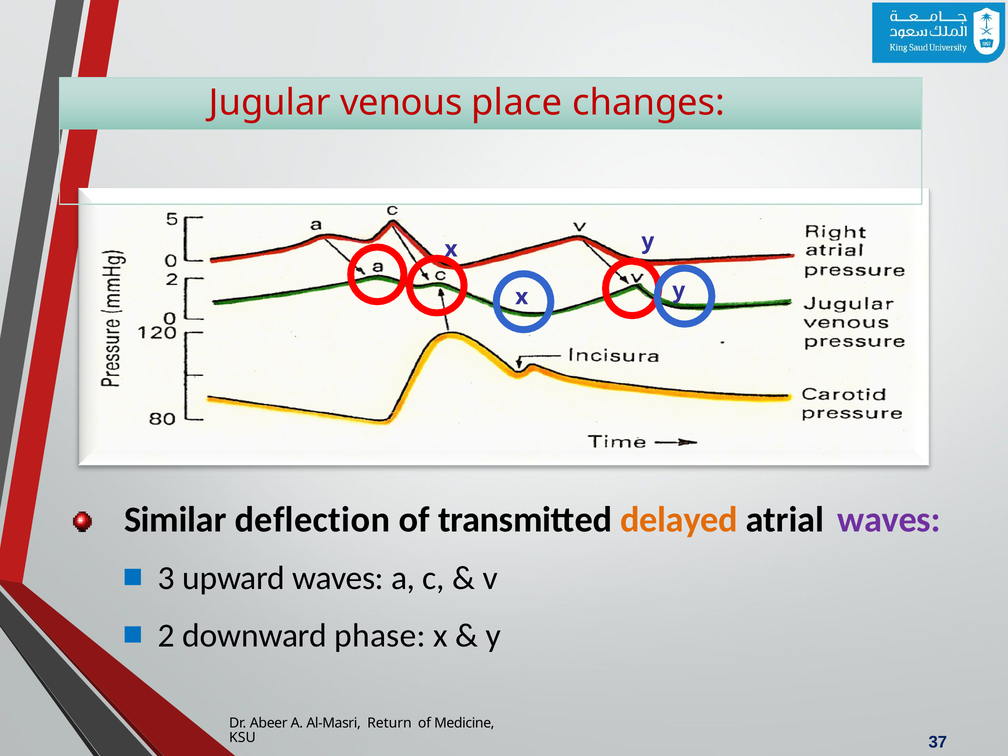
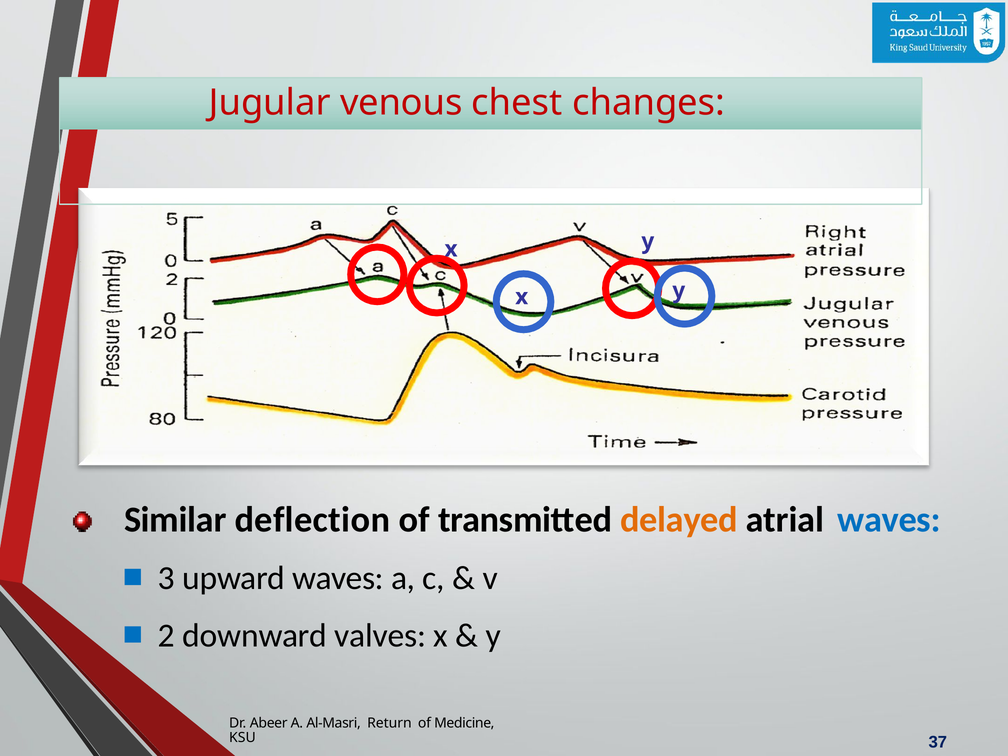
place: place -> chest (517, 103)
waves colour: purple -> blue (889, 520)
phase: phase -> valves (380, 635)
